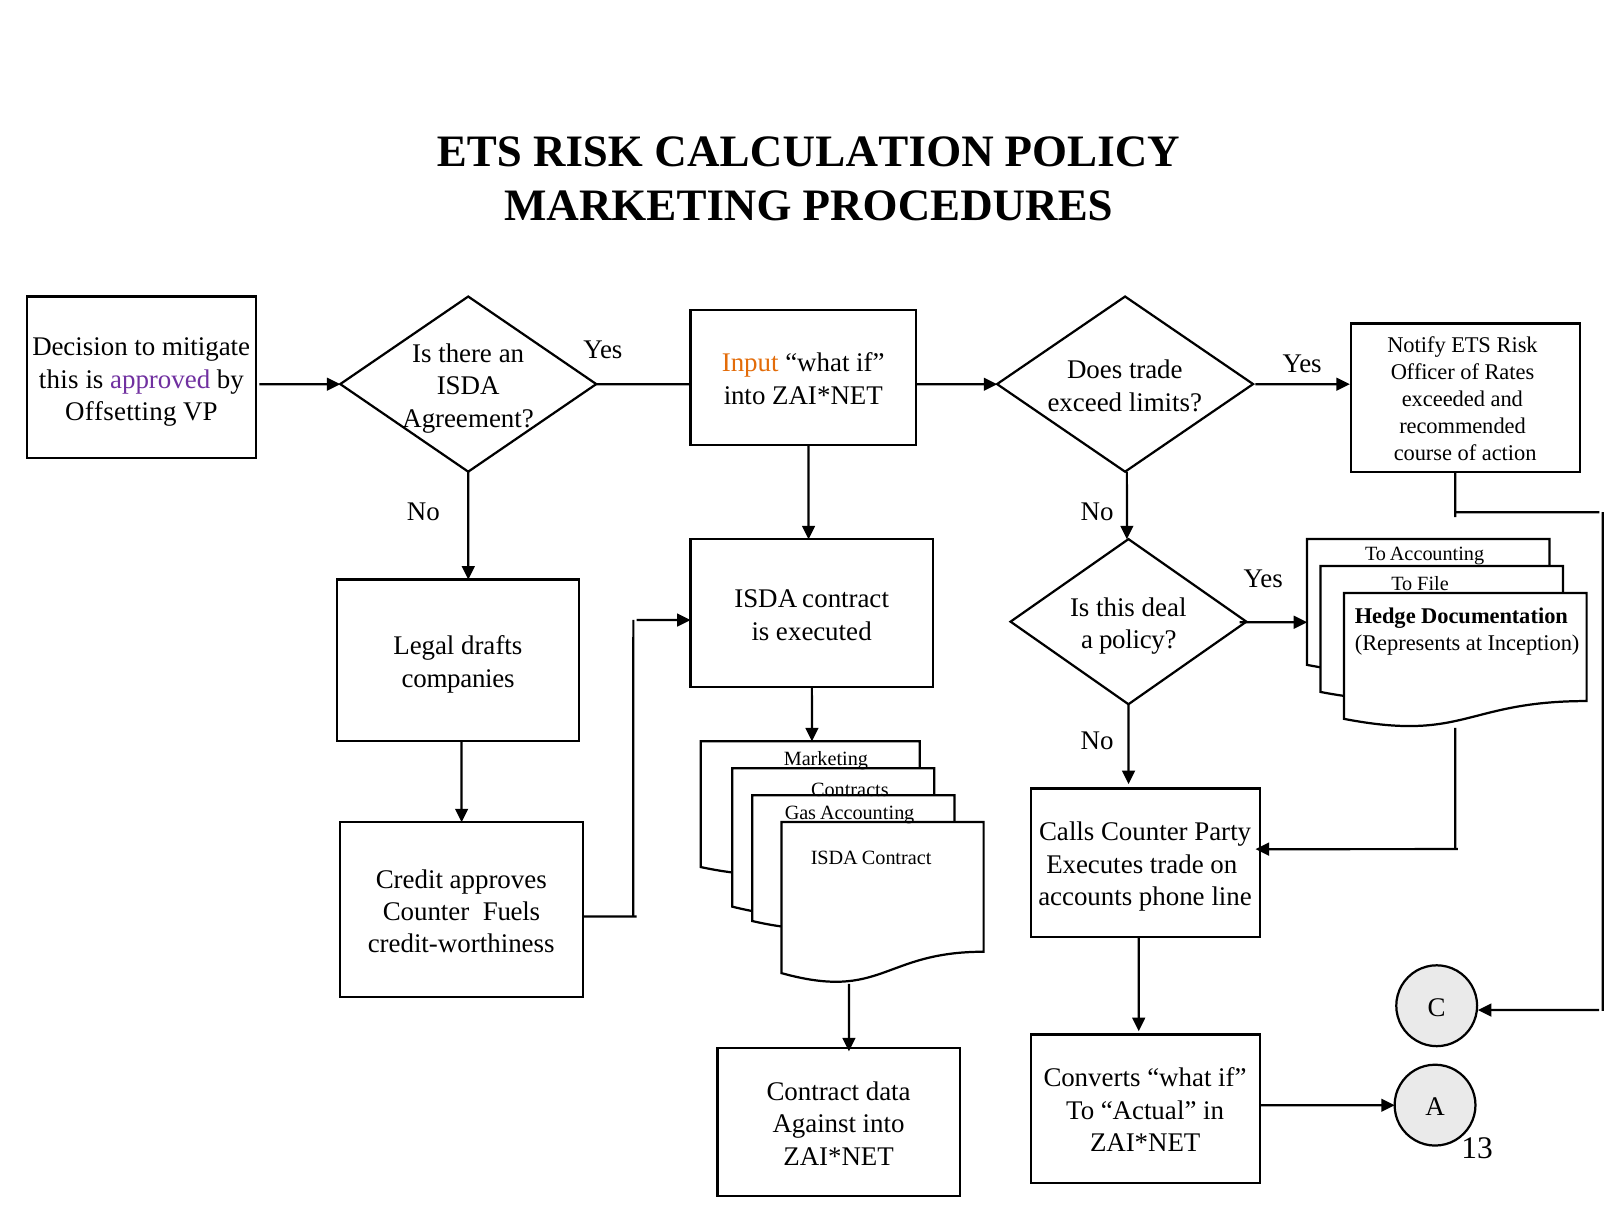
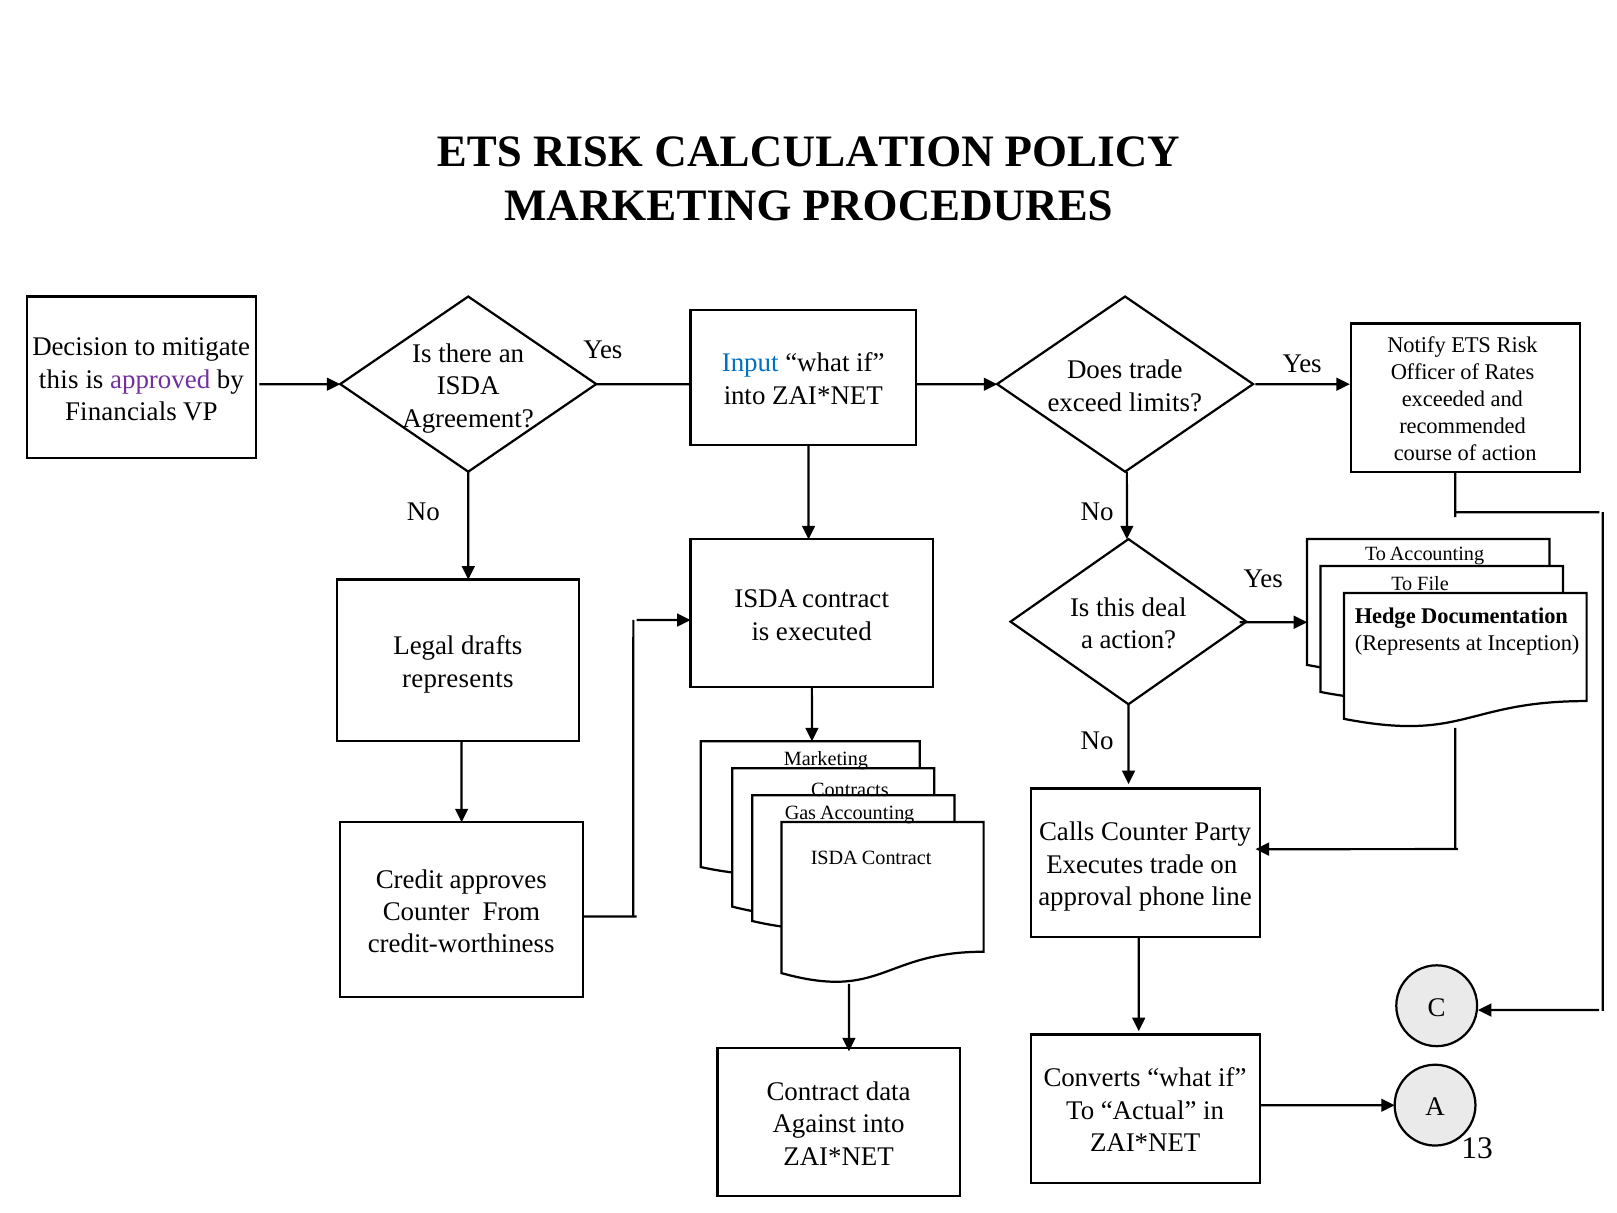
Input colour: orange -> blue (750, 363)
Offsetting: Offsetting -> Financials (121, 411)
a policy: policy -> action (1138, 640)
companies: companies -> represents (458, 678)
accounts: accounts -> approval (1085, 897)
Fuels: Fuels -> From (511, 911)
